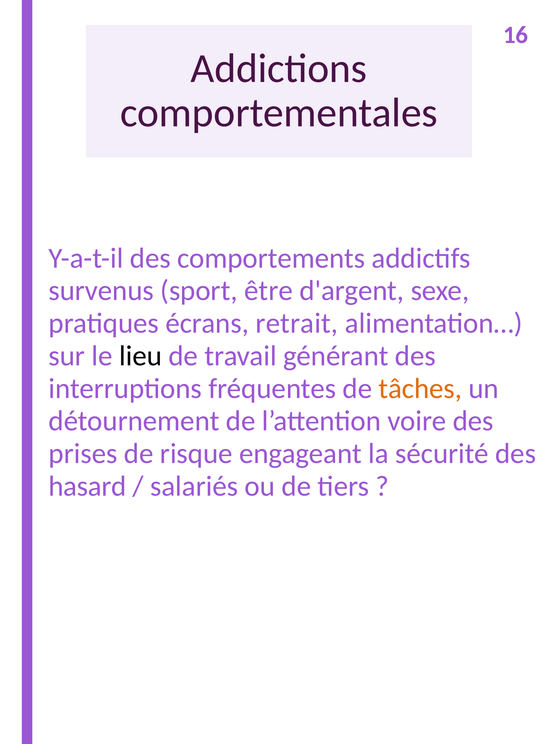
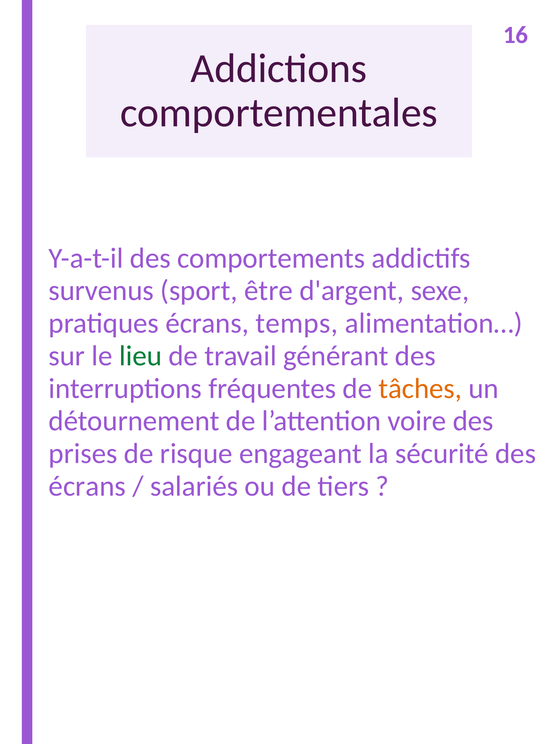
retrait: retrait -> temps (297, 323)
lieu colour: black -> green (141, 356)
hasard: hasard -> écrans (87, 486)
